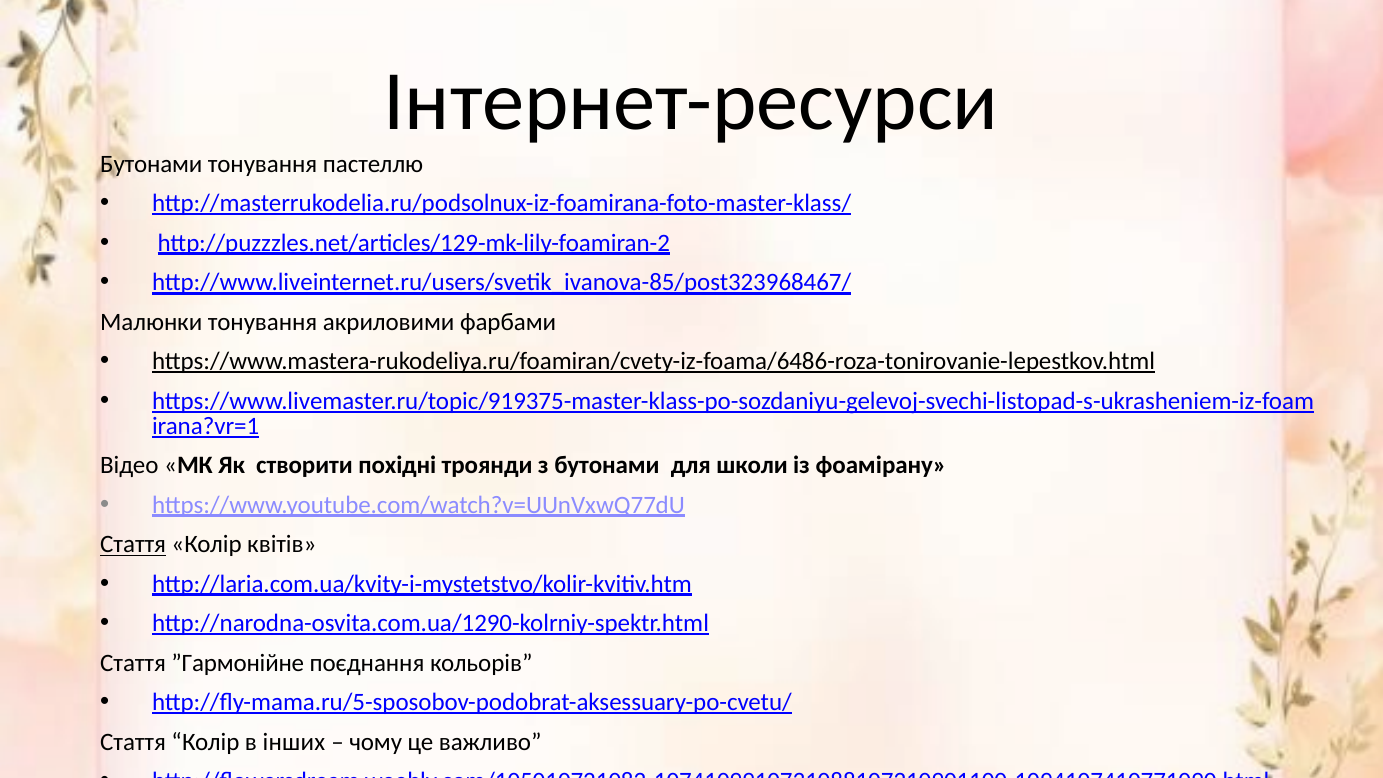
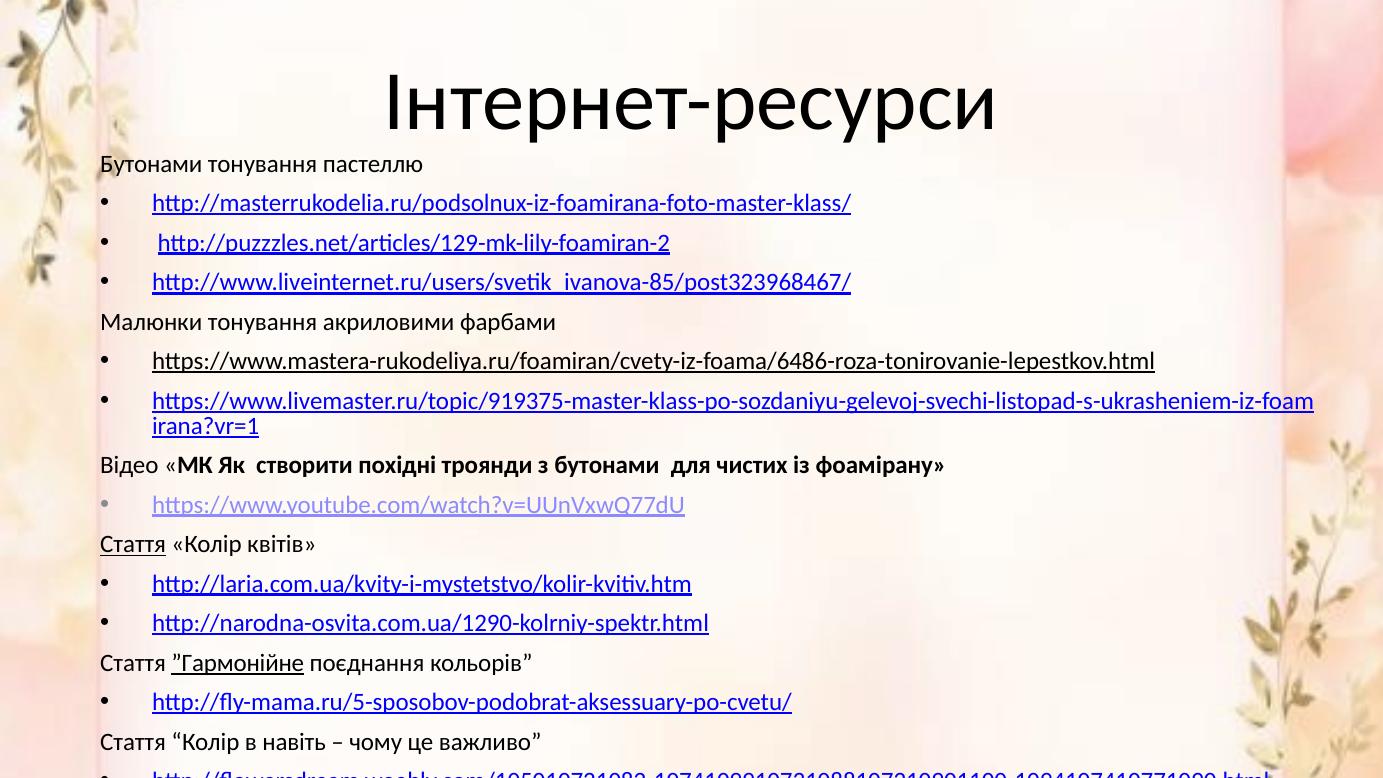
школи: школи -> чистих (752, 466)
”Гармонійне underline: none -> present (238, 663)
інших: інших -> навіть (294, 742)
